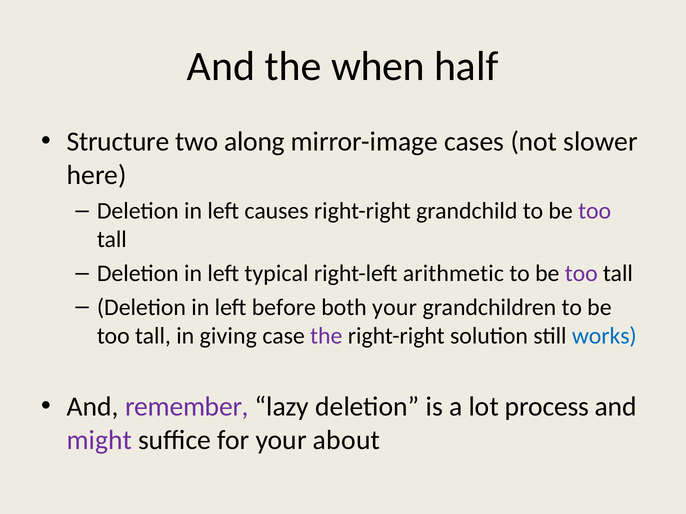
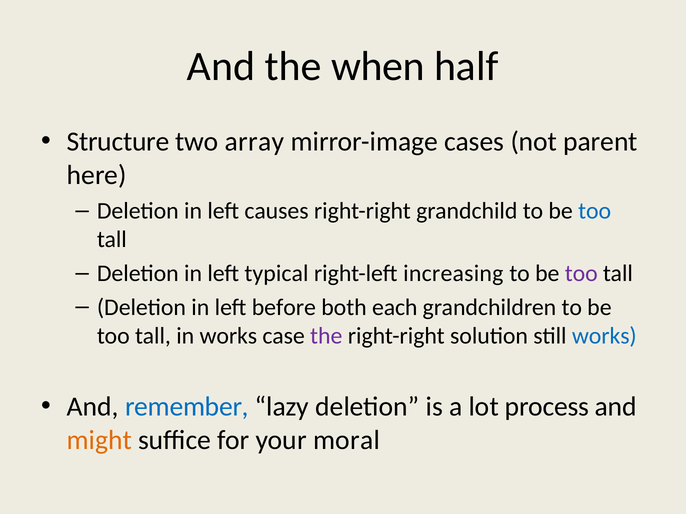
along: along -> array (254, 142)
slower: slower -> parent (601, 142)
too colour: purple -> blue (595, 211)
arithmetic: arithmetic -> increasing (453, 274)
both your: your -> each (395, 308)
in giving: giving -> works (228, 336)
remember colour: purple -> blue (187, 407)
might colour: purple -> orange (99, 440)
about: about -> moral (346, 440)
